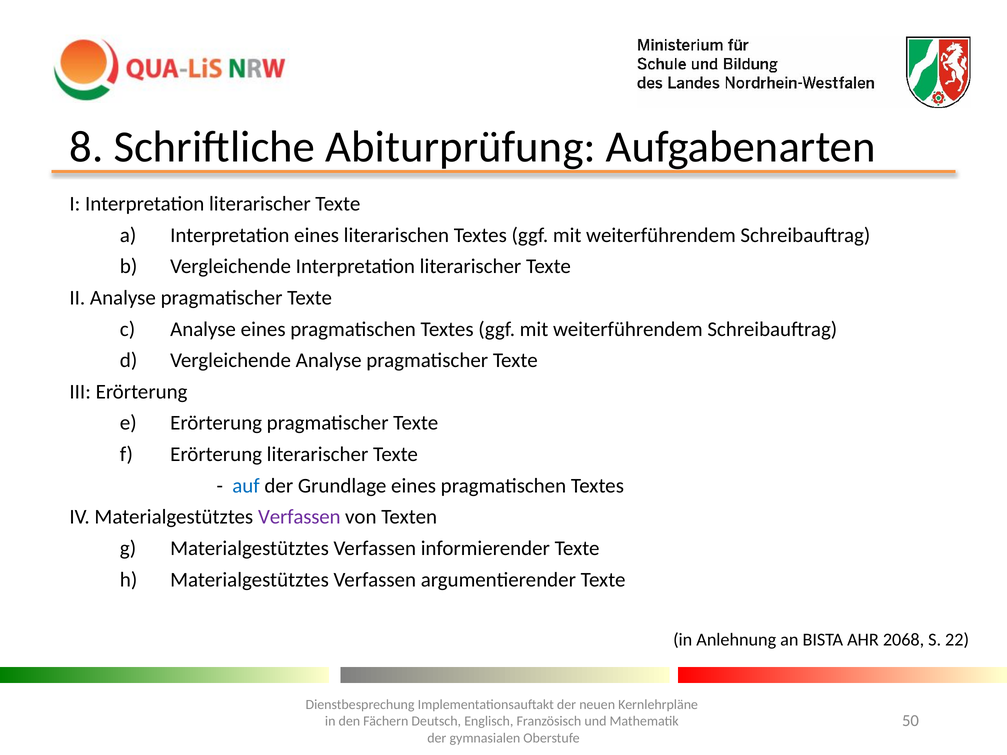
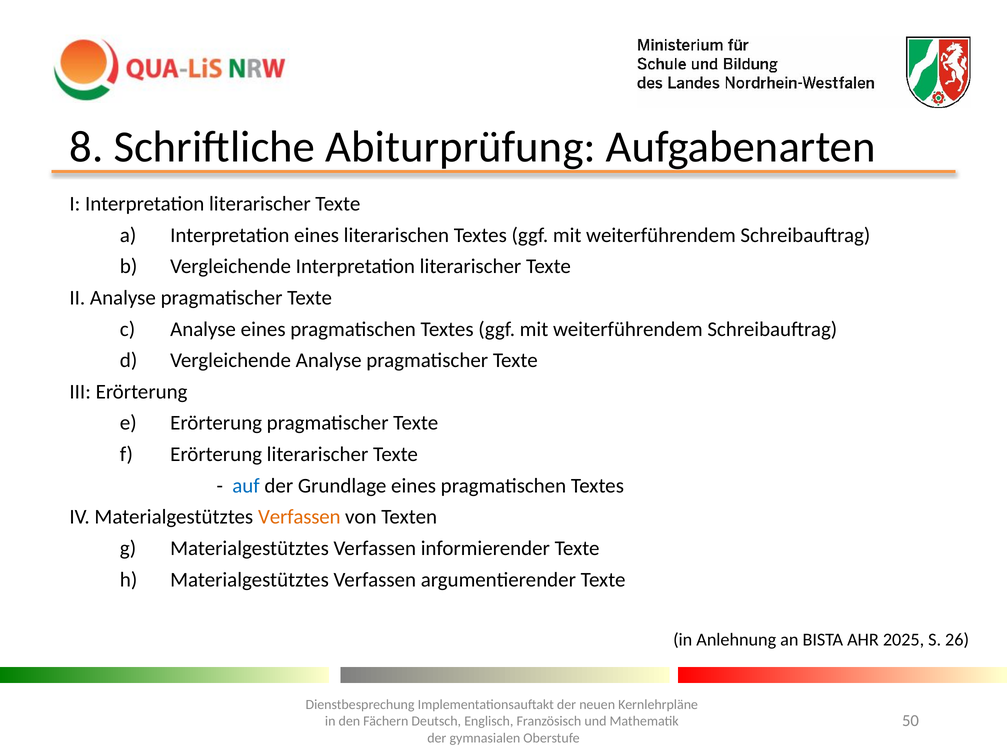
Verfassen colour: purple -> orange (299, 517)
2068: 2068 -> 2025 (904, 640)
22: 22 -> 26 (957, 640)
